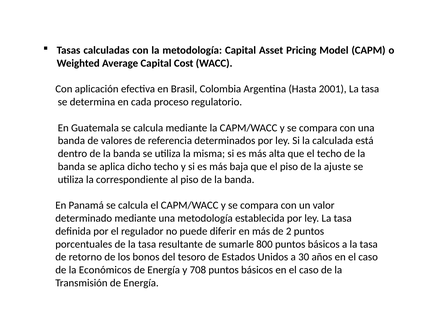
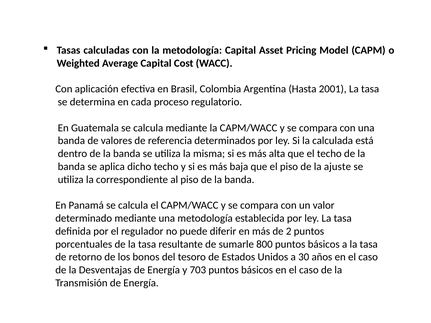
Económicos: Económicos -> Desventajas (105, 270)
708: 708 -> 703 (198, 270)
